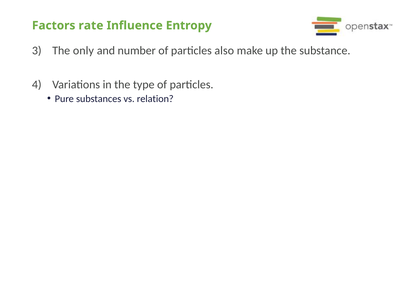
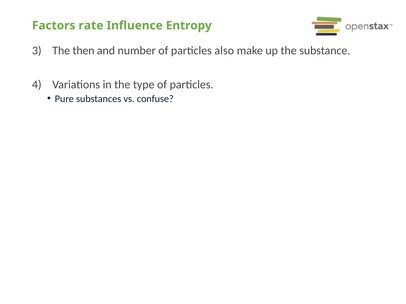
only: only -> then (84, 51)
relation: relation -> confuse (155, 99)
